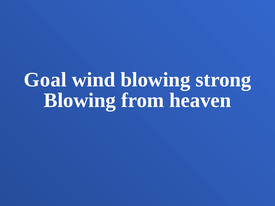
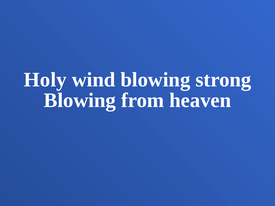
Goal: Goal -> Holy (45, 80)
